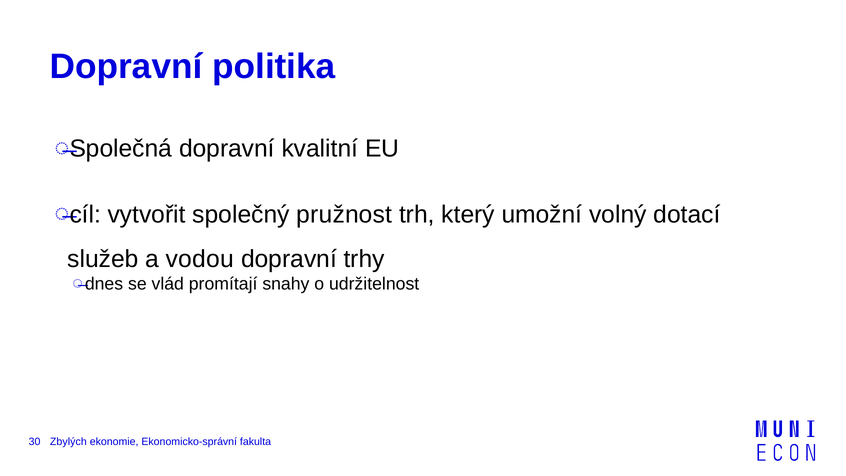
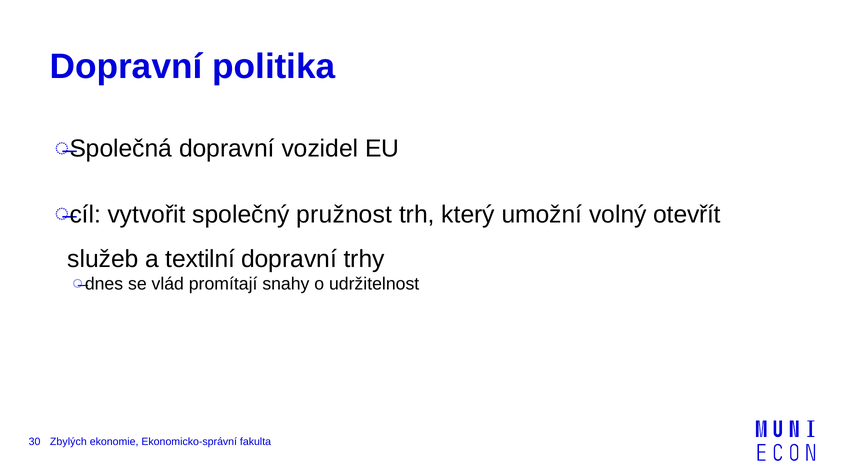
kvalitní: kvalitní -> vozidel (320, 149)
dotací: dotací -> otevřít (687, 214)
vodou: vodou -> textilní (200, 259)
